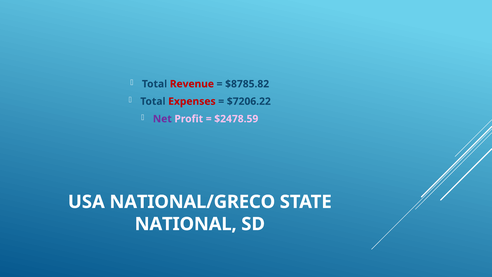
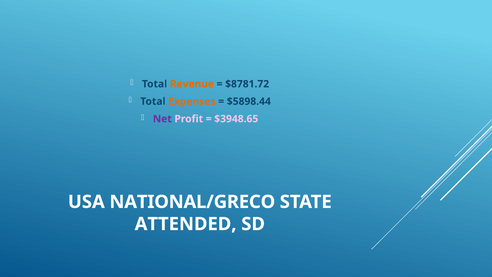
Revenue colour: red -> orange (192, 84)
$8785.82: $8785.82 -> $8781.72 (247, 84)
Expenses colour: red -> orange (192, 101)
$7206.22: $7206.22 -> $5898.44 (249, 101)
$2478.59: $2478.59 -> $3948.65 (236, 119)
NATIONAL: NATIONAL -> ATTENDED (186, 224)
